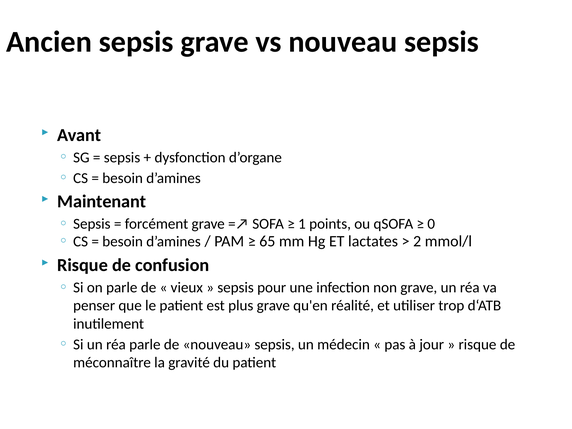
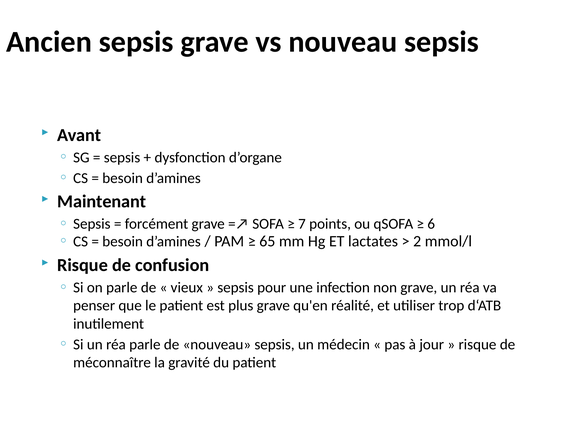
1: 1 -> 7 (302, 224)
0: 0 -> 6 (431, 224)
